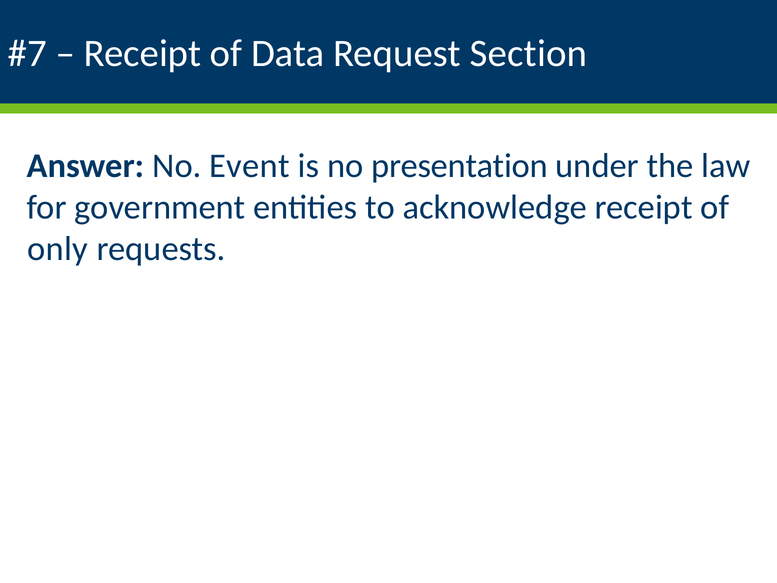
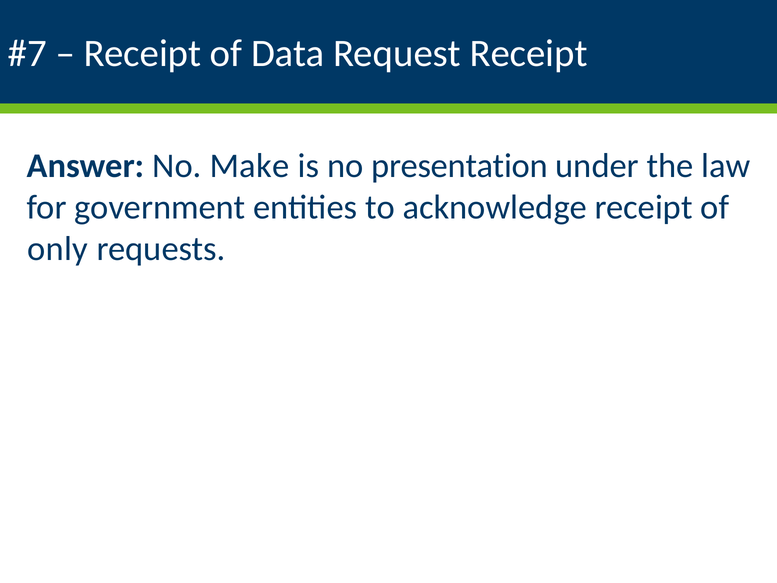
Request Section: Section -> Receipt (529, 53)
Event: Event -> Make (250, 166)
